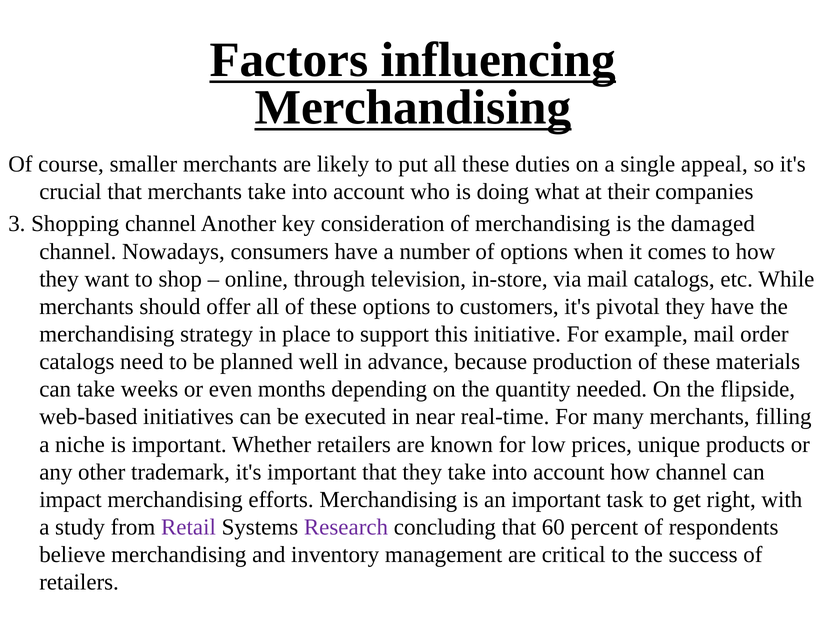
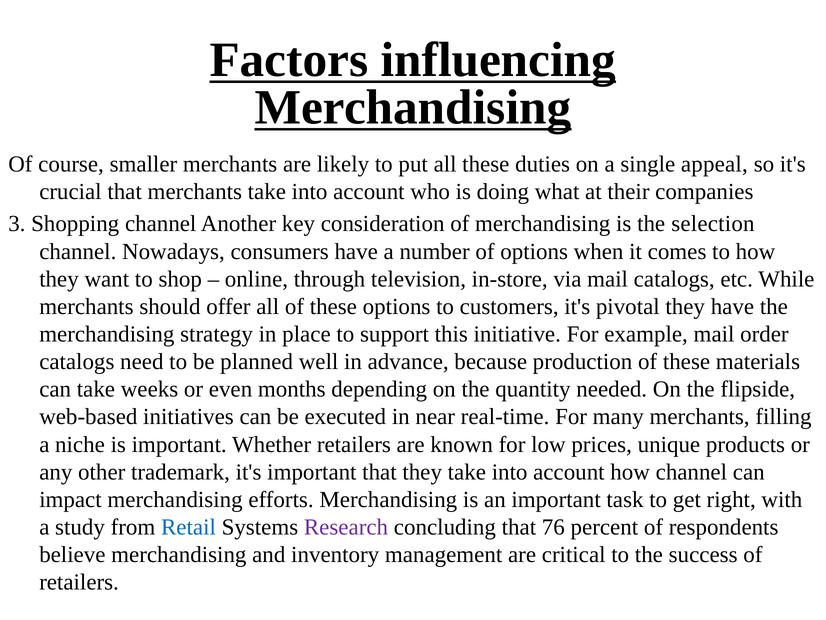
damaged: damaged -> selection (713, 224)
Retail colour: purple -> blue (188, 527)
60: 60 -> 76 (553, 527)
